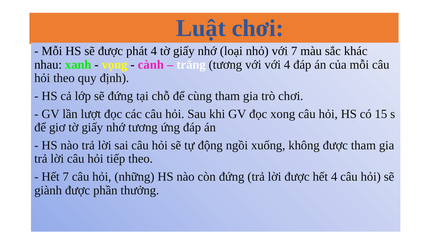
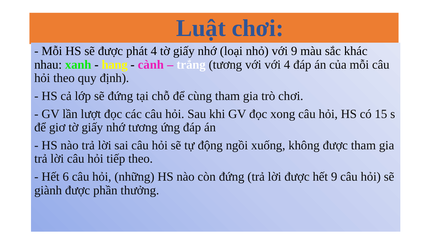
với 7: 7 -> 9 (294, 51)
vọng: vọng -> hang (115, 65)
Hết 7: 7 -> 6 (66, 177)
hết 4: 4 -> 9 (334, 177)
